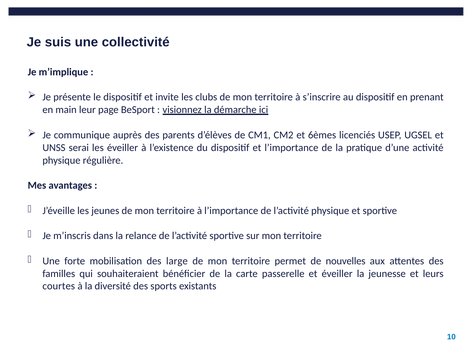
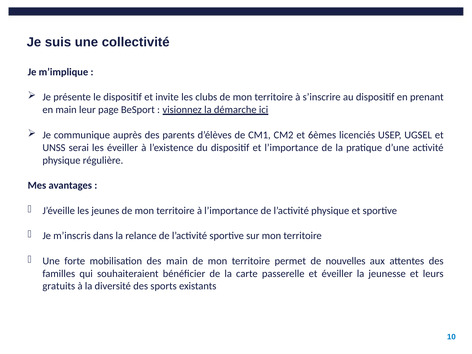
des large: large -> main (177, 261)
courtes: courtes -> gratuits (59, 286)
